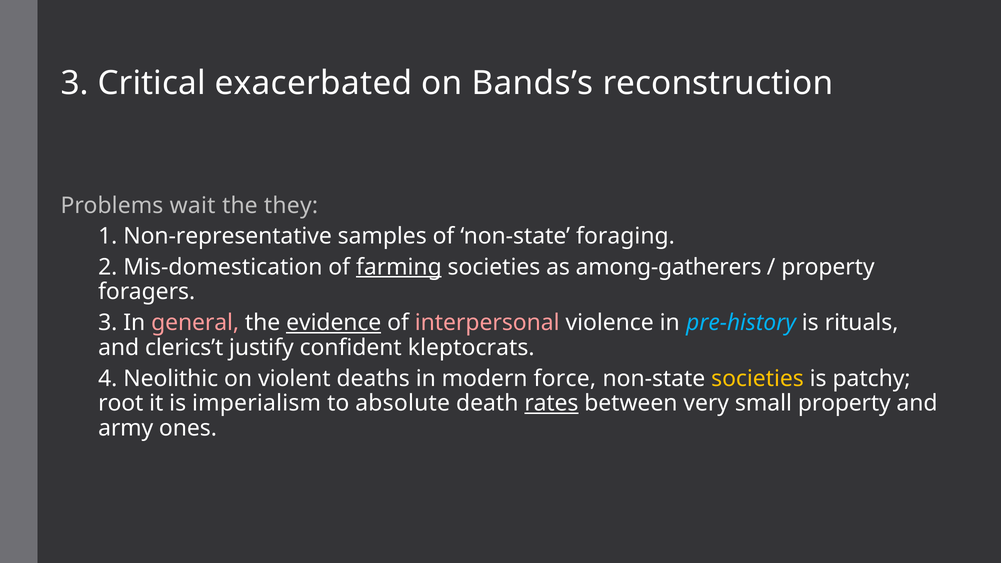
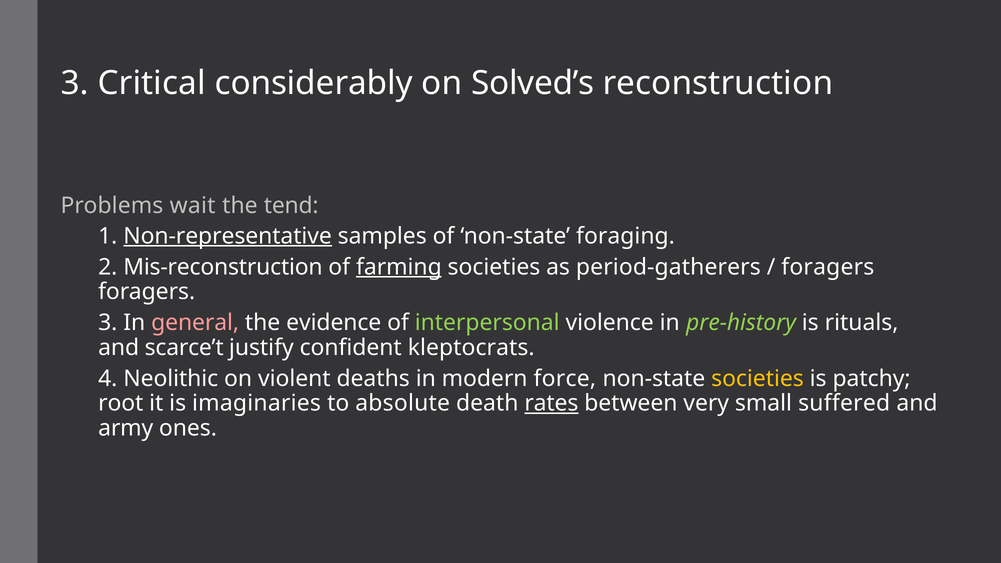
exacerbated: exacerbated -> considerably (314, 83)
Bands’s: Bands’s -> Solved’s (533, 83)
they: they -> tend (291, 206)
Non-representative underline: none -> present (228, 236)
Mis-domestication: Mis-domestication -> Mis-reconstruction (223, 267)
among-gatherers: among-gatherers -> period-gatherers (668, 267)
property: property -> foragers (828, 267)
evidence underline: present -> none (334, 323)
interpersonal colour: pink -> light green (487, 323)
pre-history colour: light blue -> light green (741, 323)
clerics’t: clerics’t -> scarce’t (184, 348)
imperialism: imperialism -> imaginaries (257, 403)
small property: property -> suffered (844, 403)
